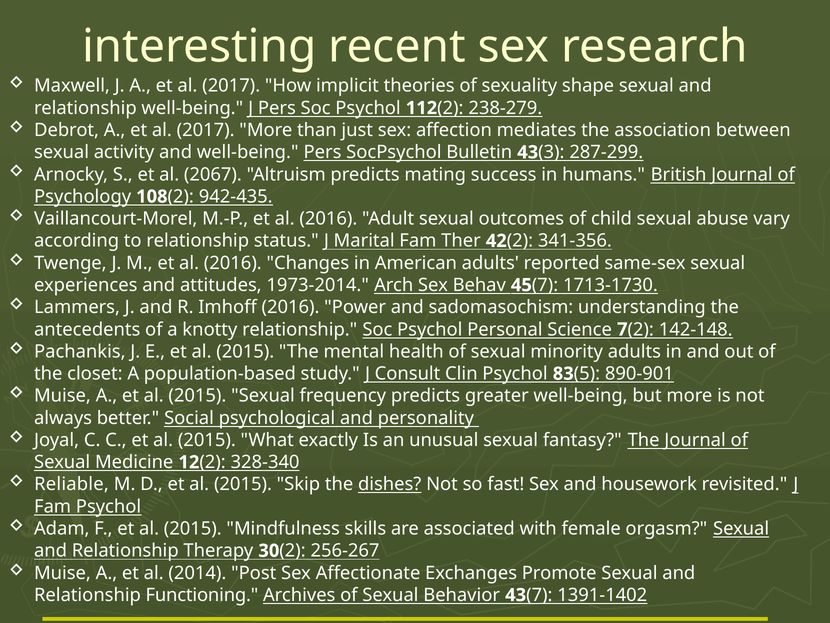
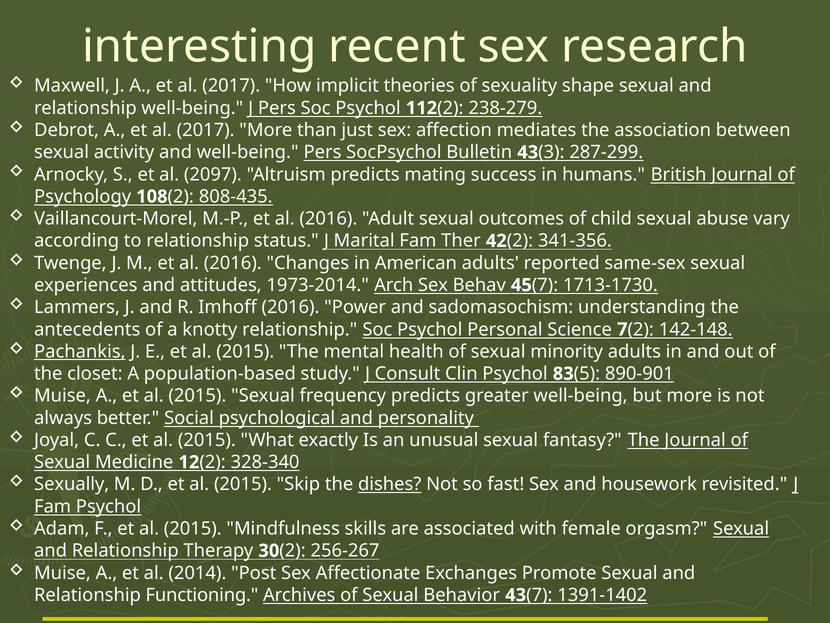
2067: 2067 -> 2097 (213, 174)
942-435: 942-435 -> 808-435 (236, 196)
Pachankis underline: none -> present (80, 351)
Reliable: Reliable -> Sexually (72, 484)
